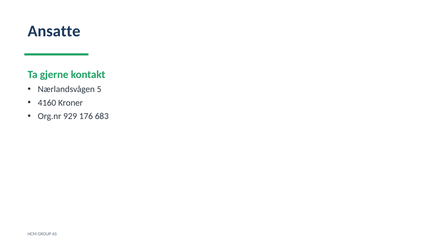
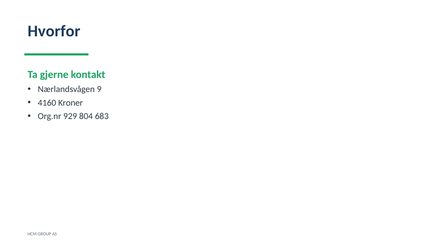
Ansatte: Ansatte -> Hvorfor (54, 31)
5: 5 -> 9 (99, 89)
176: 176 -> 804 (86, 116)
